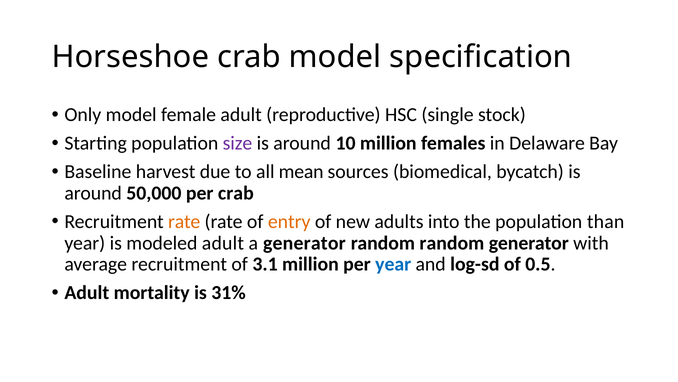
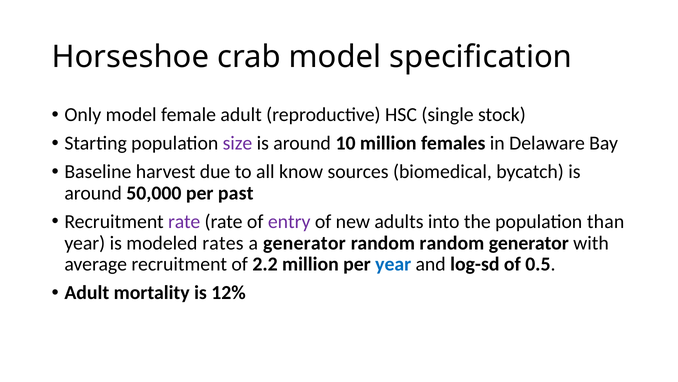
mean: mean -> know (301, 171)
per crab: crab -> past (236, 193)
rate colour: orange -> purple (184, 221)
entry colour: orange -> purple (289, 221)
modeled adult: adult -> rates (223, 243)
3.1: 3.1 -> 2.2 (265, 264)
31%: 31% -> 12% (229, 292)
